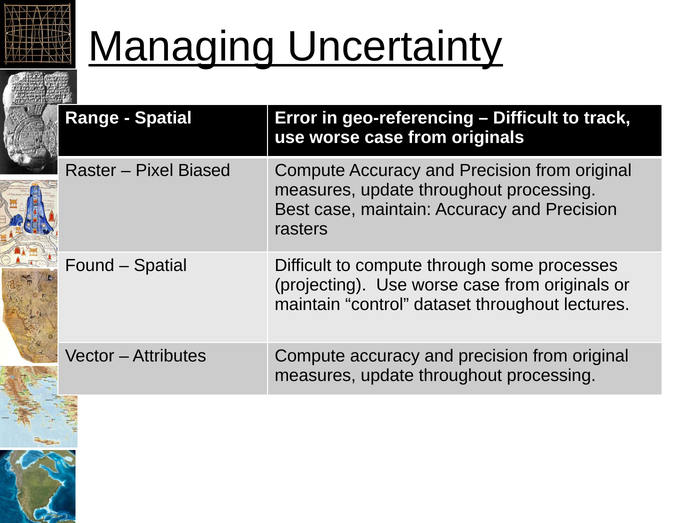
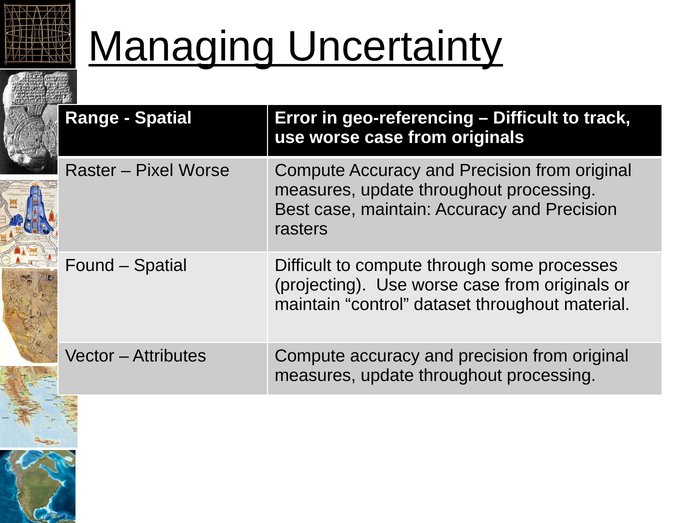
Pixel Biased: Biased -> Worse (204, 171)
lectures: lectures -> material (597, 305)
